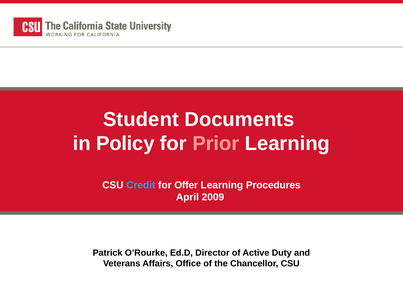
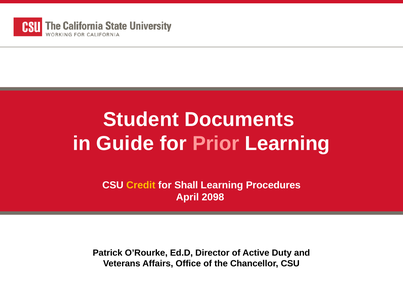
Policy: Policy -> Guide (125, 144)
Credit colour: light blue -> yellow (141, 185)
Offer: Offer -> Shall (186, 185)
2009: 2009 -> 2098 (213, 197)
